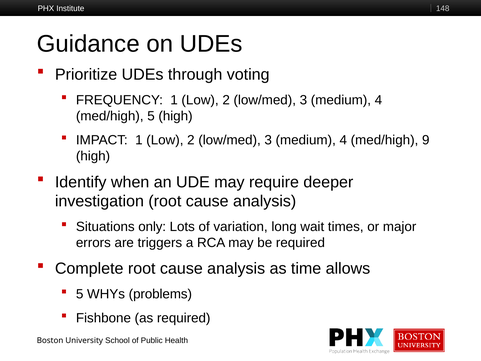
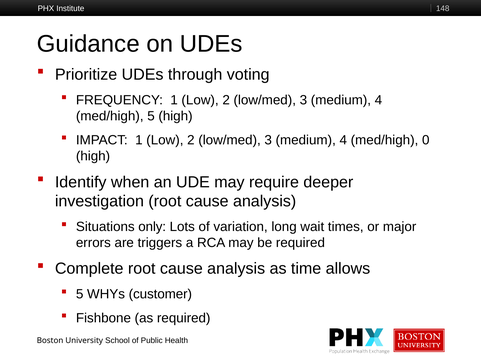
9: 9 -> 0 (426, 140)
problems: problems -> customer (160, 294)
